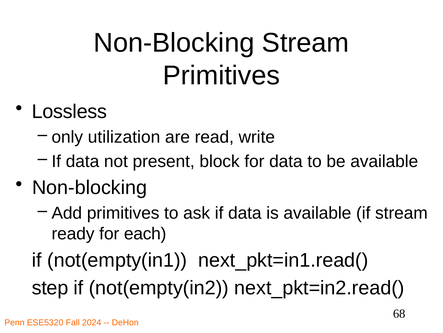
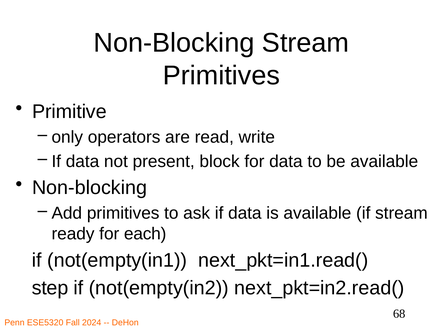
Lossless: Lossless -> Primitive (69, 111)
utilization: utilization -> operators (124, 137)
